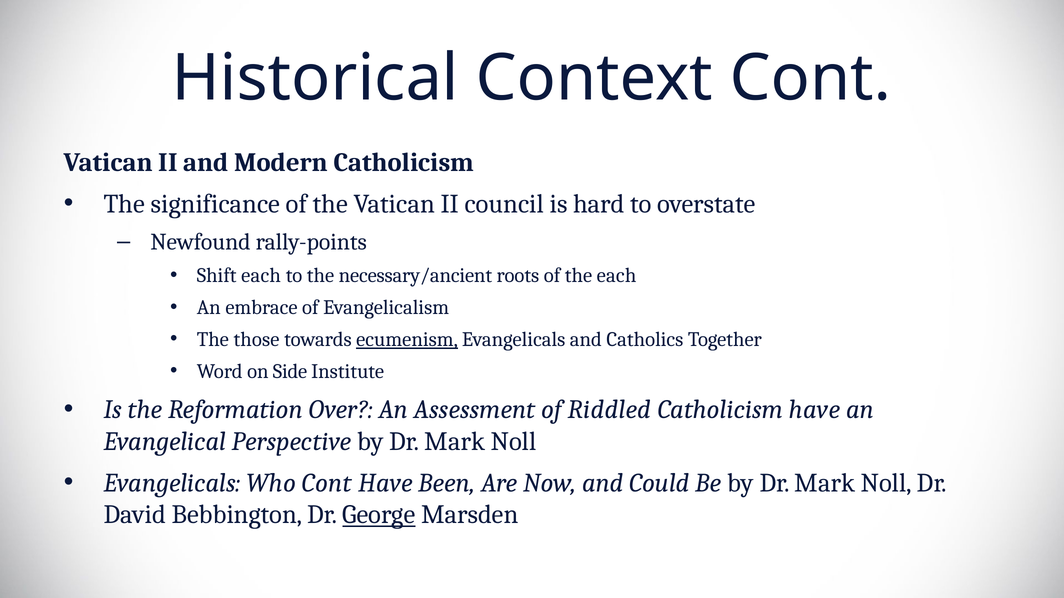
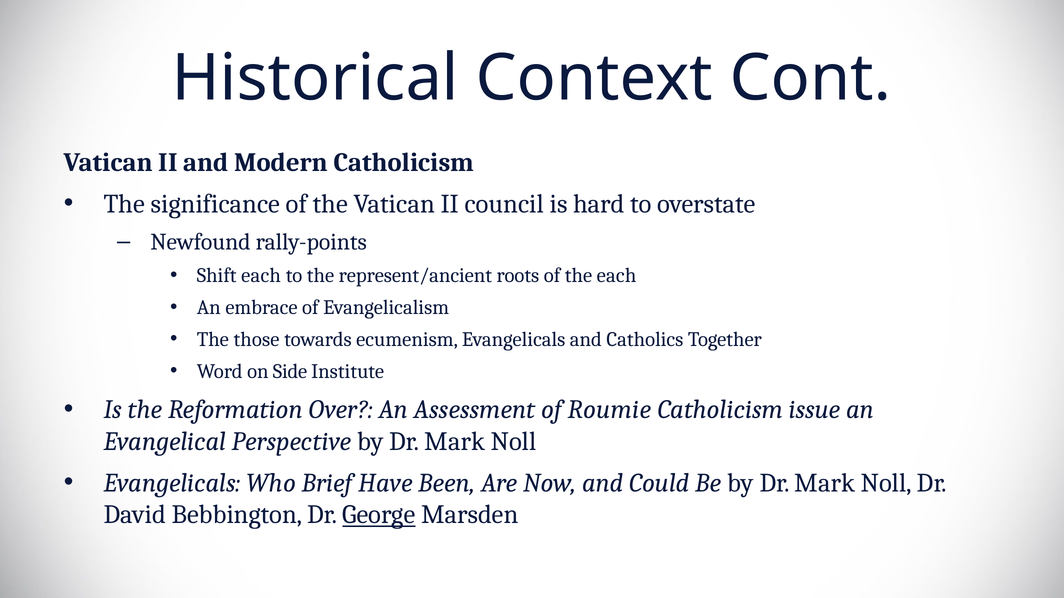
necessary/ancient: necessary/ancient -> represent/ancient (415, 276)
ecumenism underline: present -> none (407, 340)
Riddled: Riddled -> Roumie (610, 410)
Catholicism have: have -> issue (815, 410)
Who Cont: Cont -> Brief (327, 483)
